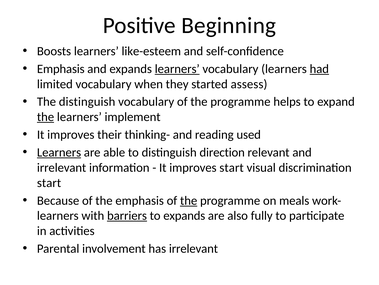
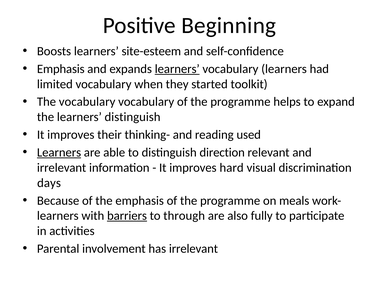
like-esteem: like-esteem -> site-esteem (151, 51)
had underline: present -> none (319, 69)
assess: assess -> toolkit (249, 84)
The distinguish: distinguish -> vocabulary (87, 102)
the underline: present -> none (46, 117)
learners implement: implement -> distinguish (133, 117)
improves start: start -> hard (232, 167)
start: start -> days (49, 182)
the underline: present -> none (189, 200)
to expands: expands -> through (184, 215)
